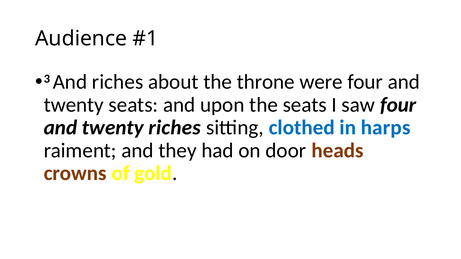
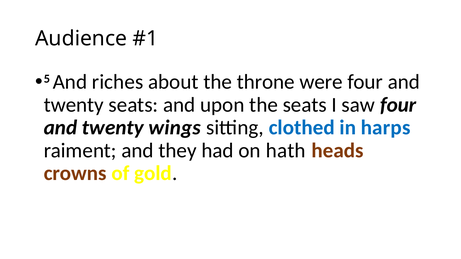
3: 3 -> 5 (47, 79)
twenty riches: riches -> wings (175, 128)
door: door -> hath (286, 151)
